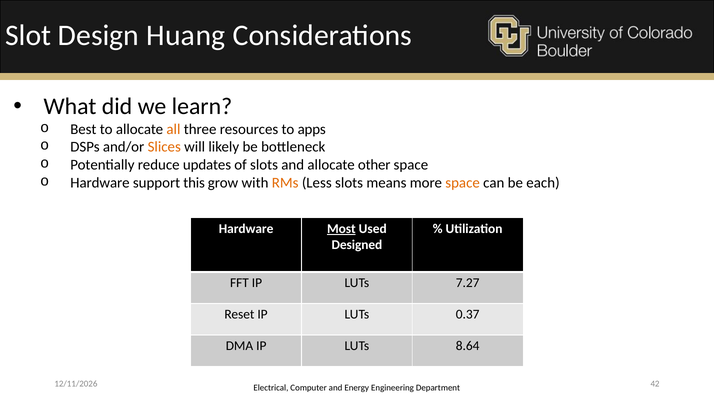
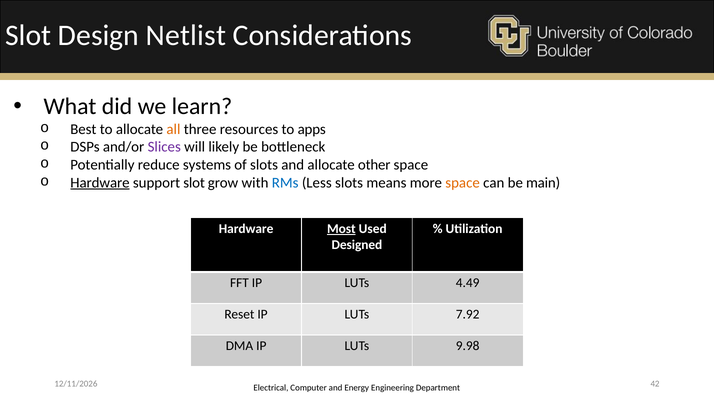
Huang: Huang -> Netlist (186, 36)
Slices colour: orange -> purple (164, 147)
updates: updates -> systems (207, 165)
Hardware underline: none -> present (100, 183)
support this: this -> slot (194, 183)
RMs colour: orange -> blue (285, 183)
each: each -> main (543, 183)
7.27: 7.27 -> 4.49 (468, 283)
0.37: 0.37 -> 7.92 (468, 314)
8.64: 8.64 -> 9.98 (468, 346)
